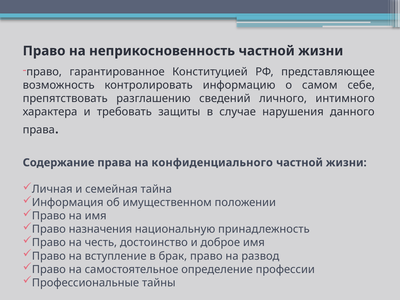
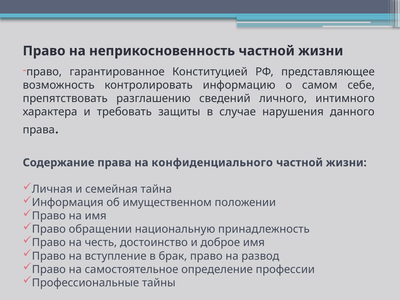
назначения: назначения -> обращении (100, 229)
